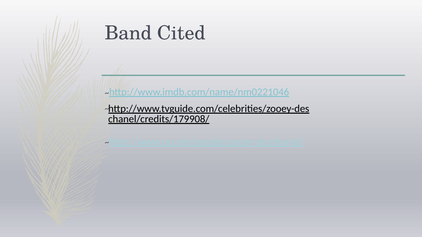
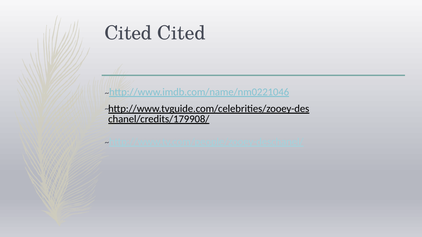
Band: Band -> Cited (128, 33)
